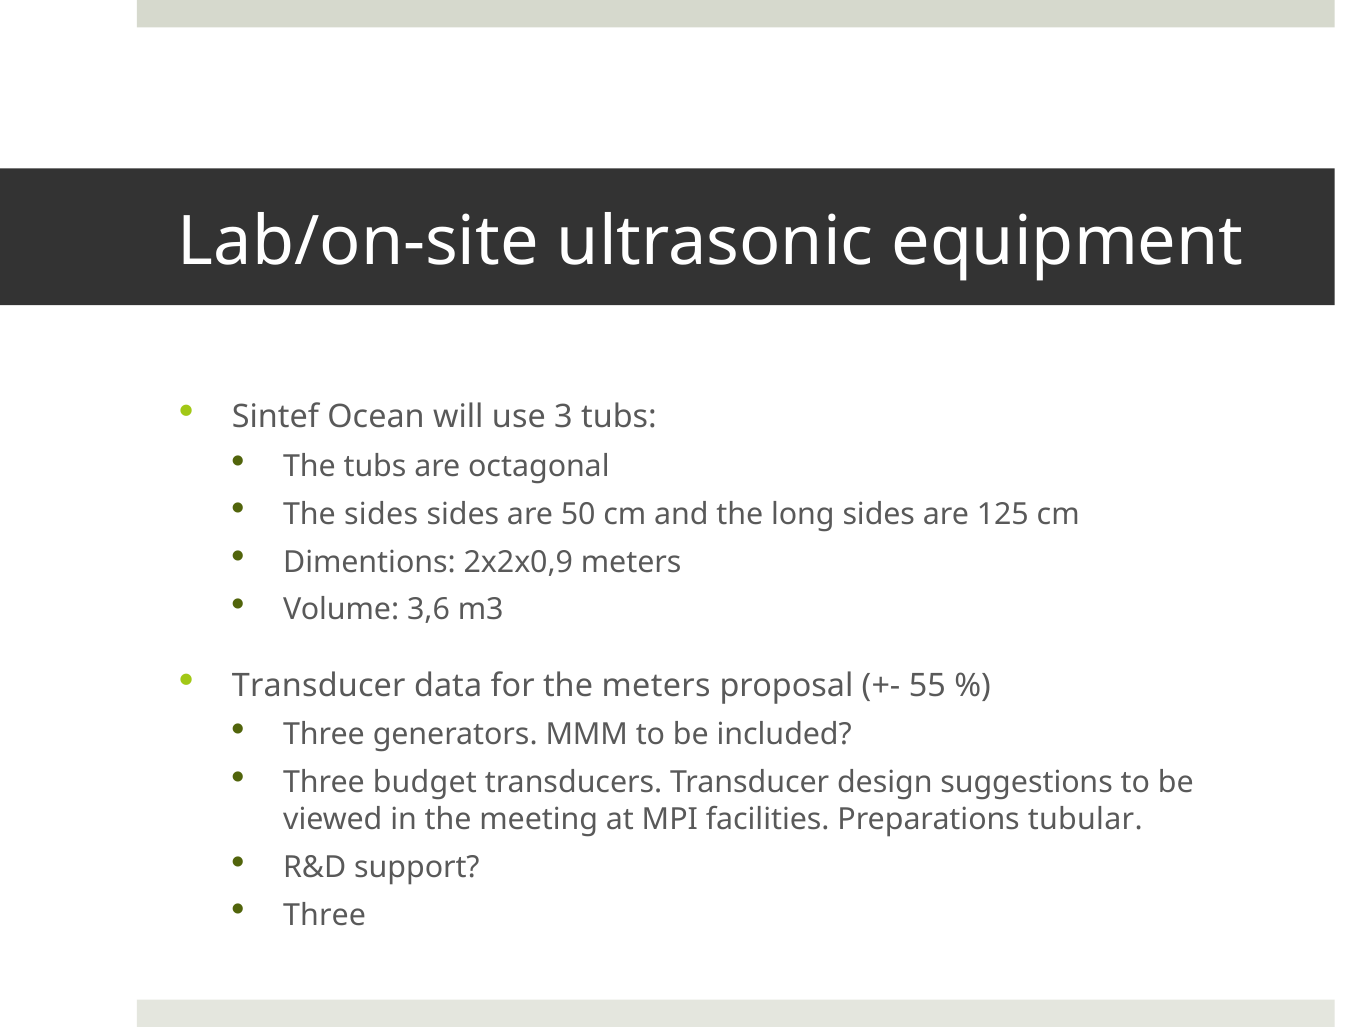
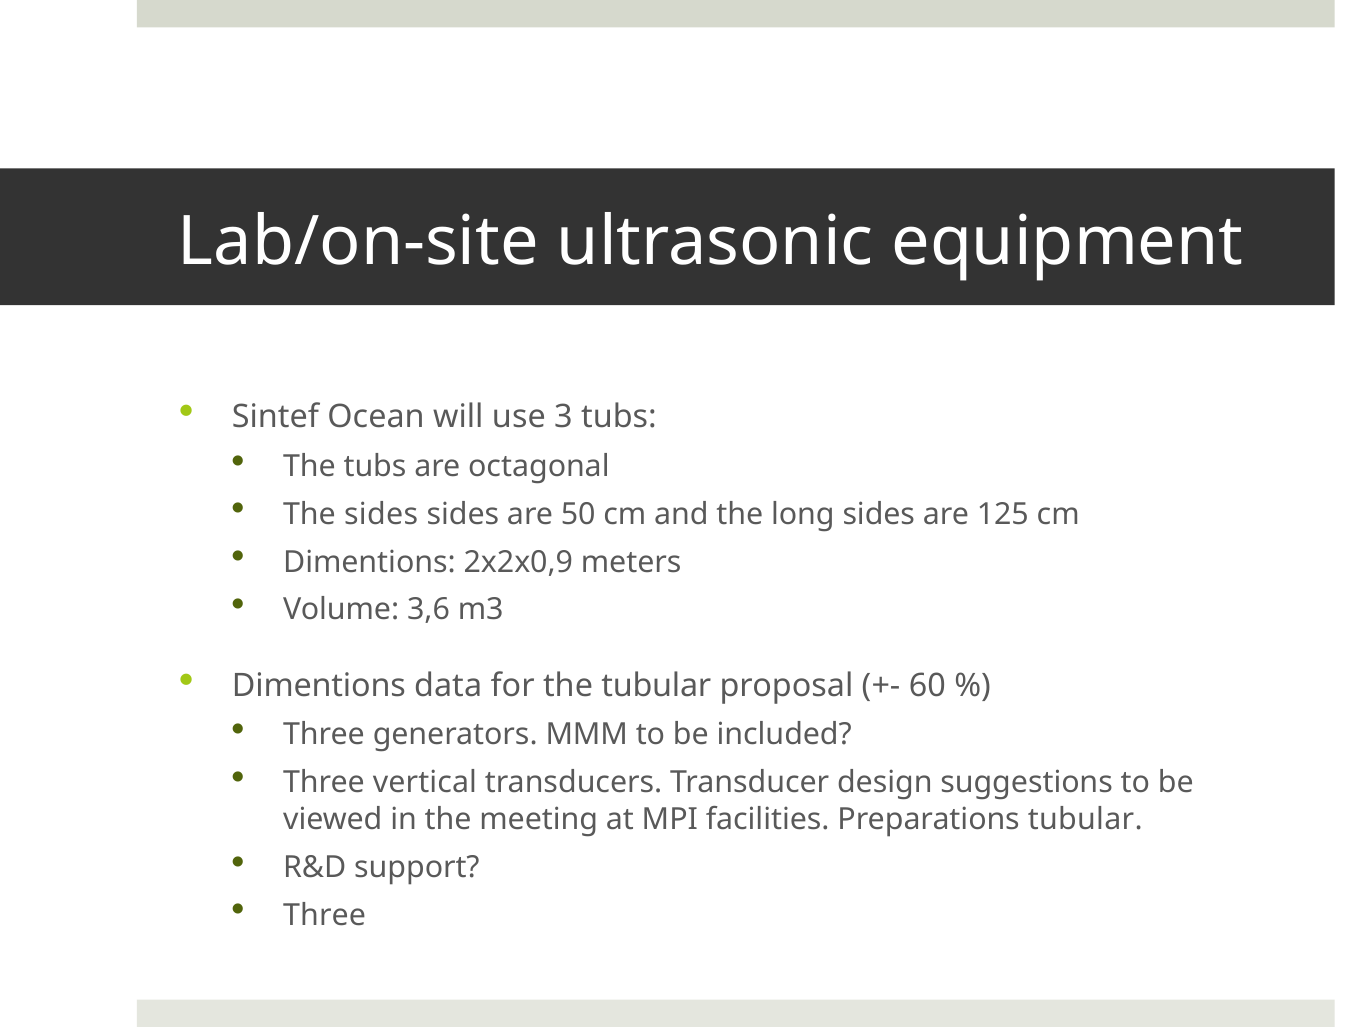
Transducer: Transducer -> Dimentions (319, 686)
the meters: meters -> tubular (656, 686)
55: 55 -> 60 (927, 686)
budget: budget -> vertical (425, 782)
